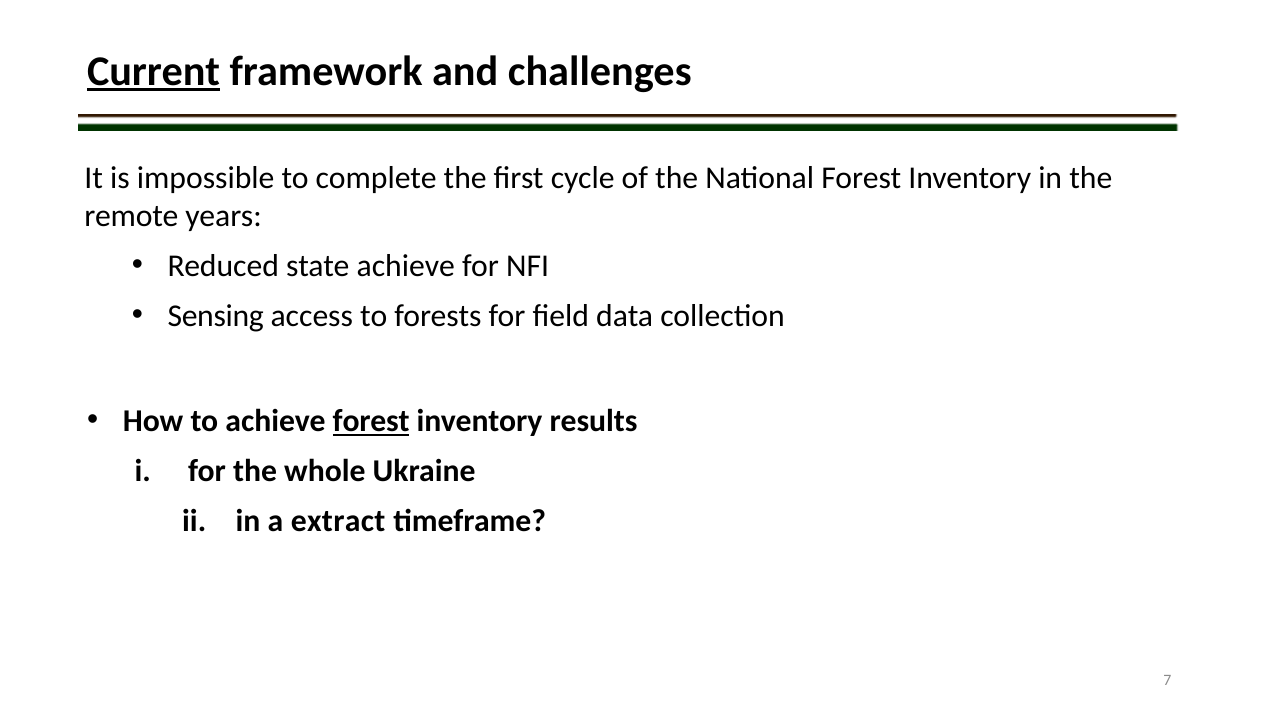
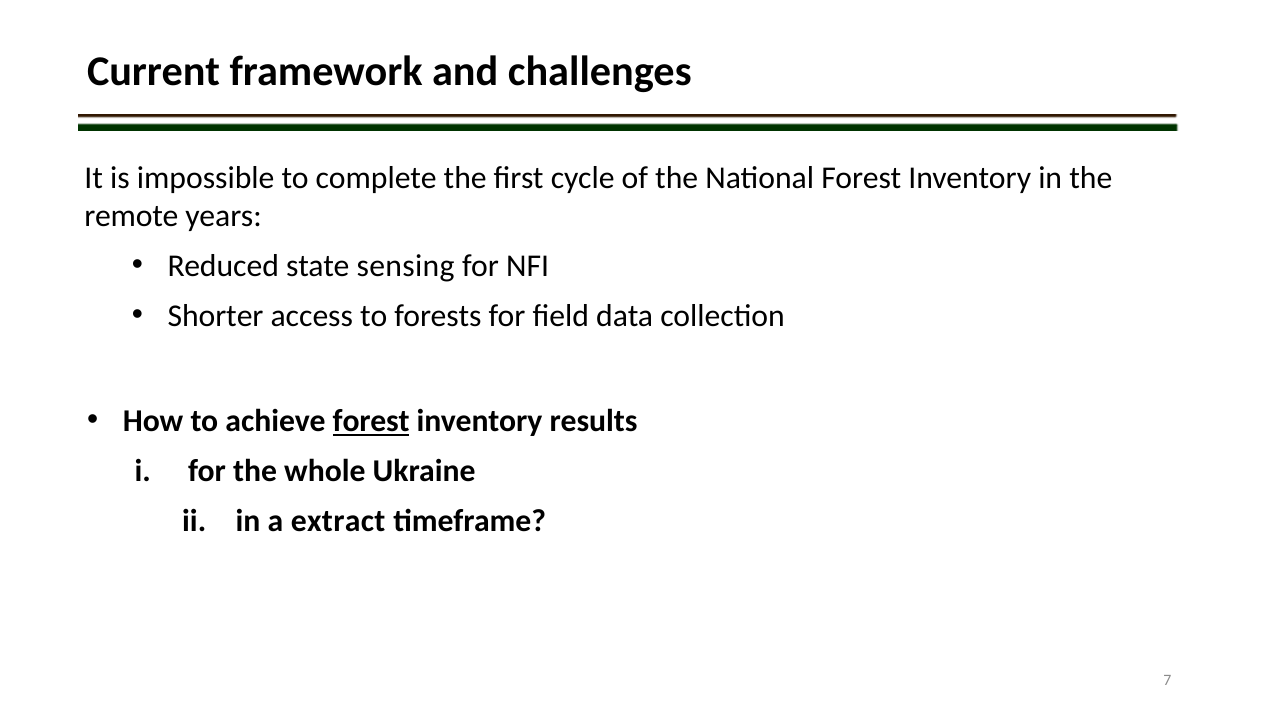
Current underline: present -> none (154, 71)
state achieve: achieve -> sensing (406, 266)
Sensing: Sensing -> Shorter (216, 316)
